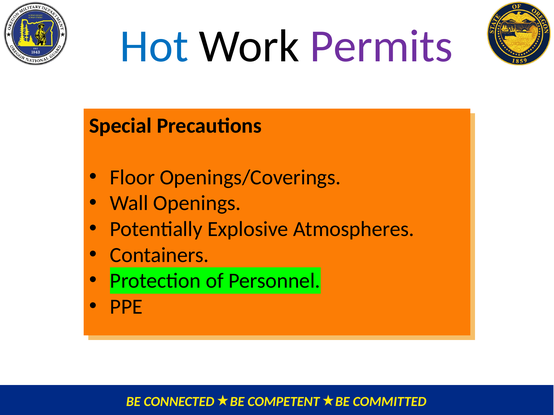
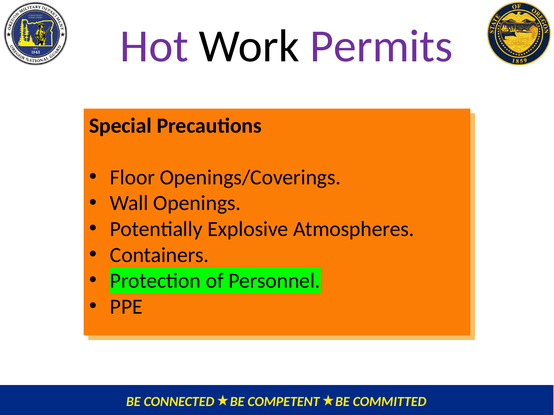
Hot colour: blue -> purple (154, 46)
